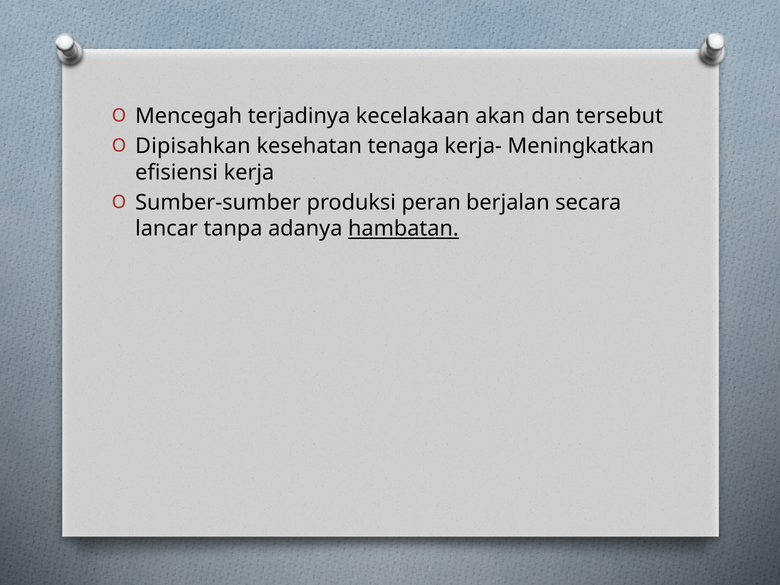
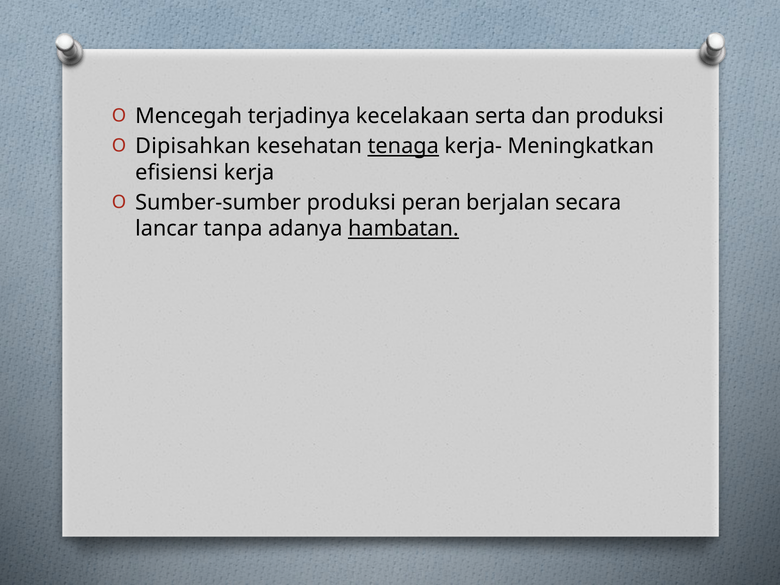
akan: akan -> serta (500, 116)
dan tersebut: tersebut -> produksi (620, 116)
tenaga underline: none -> present (403, 146)
